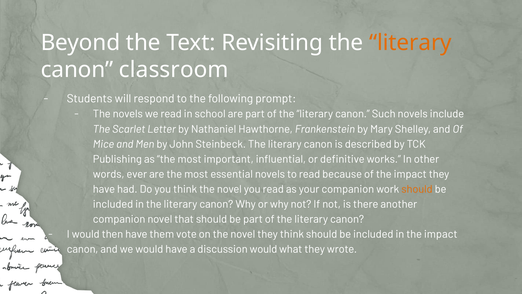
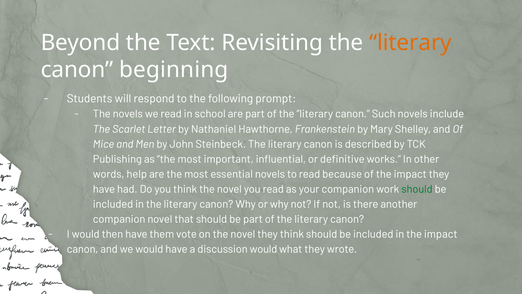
classroom: classroom -> beginning (174, 70)
ever: ever -> help (137, 174)
should colour: orange -> green (417, 189)
